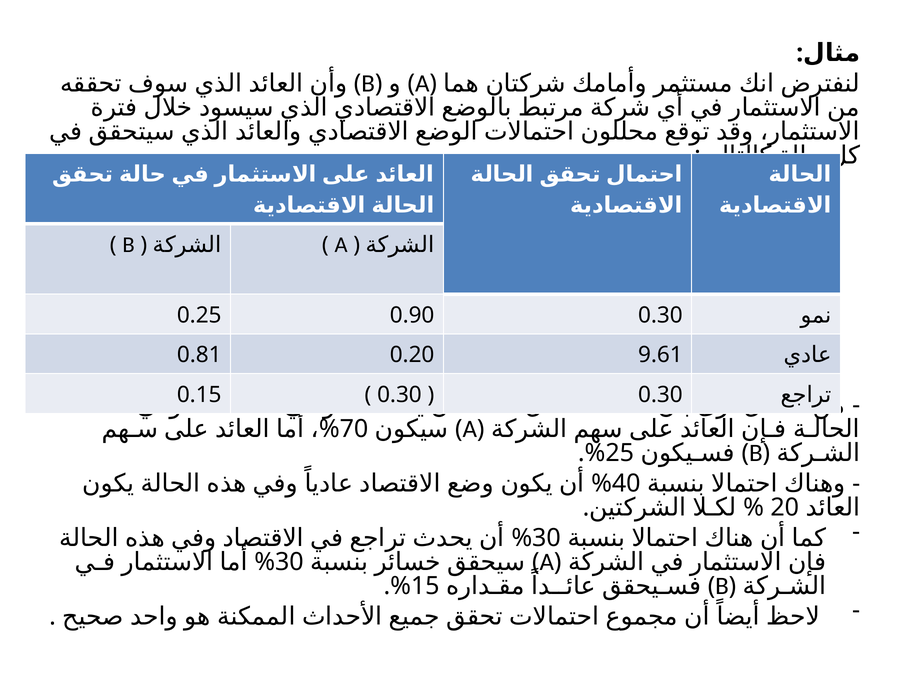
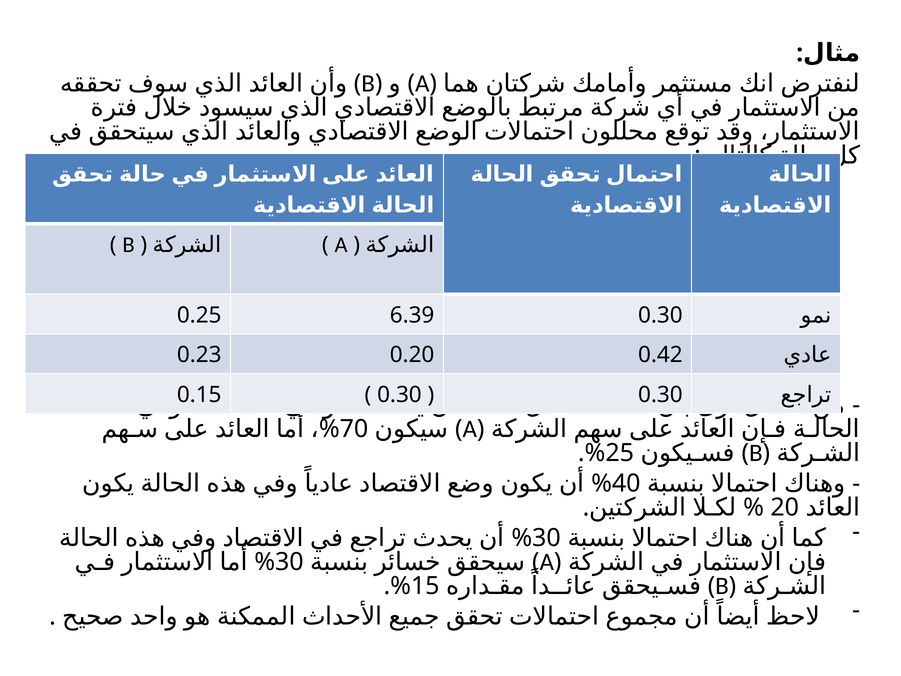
0.90: 0.90 -> 6.39 (412, 315)
0.81: 0.81 -> 0.23 (199, 355)
9.61: 9.61 -> 0.42 (660, 355)
